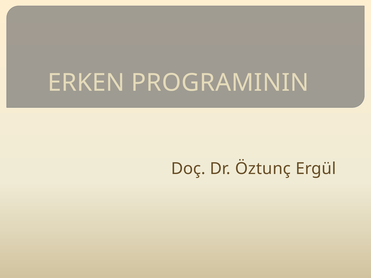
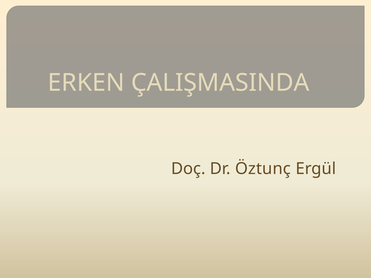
PROGRAMININ: PROGRAMININ -> ÇALIŞMASINDA (220, 83)
